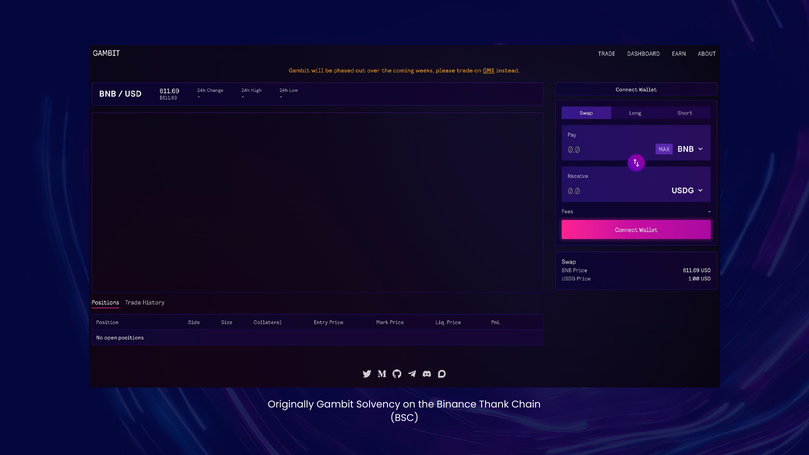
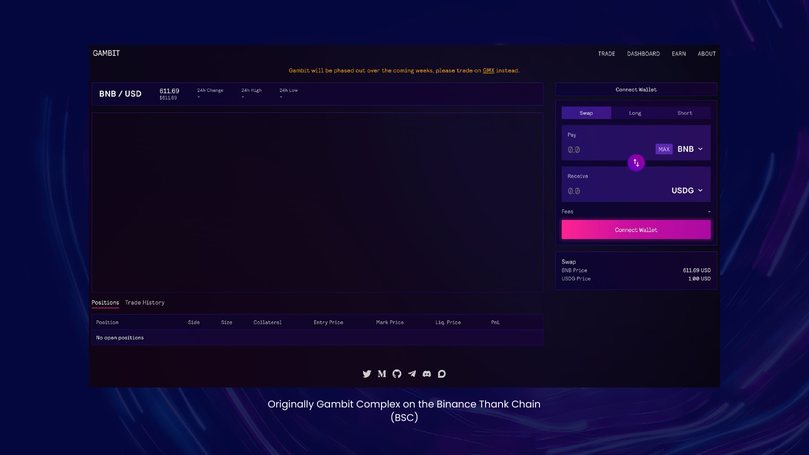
Solvency: Solvency -> Complex (378, 404)
